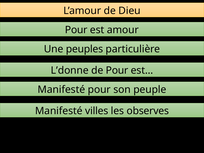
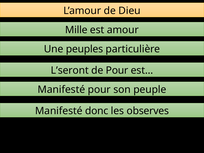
Pour: Pour -> Mille (76, 30)
L’donne: L’donne -> L’seront (70, 70)
villes: villes -> donc (97, 111)
